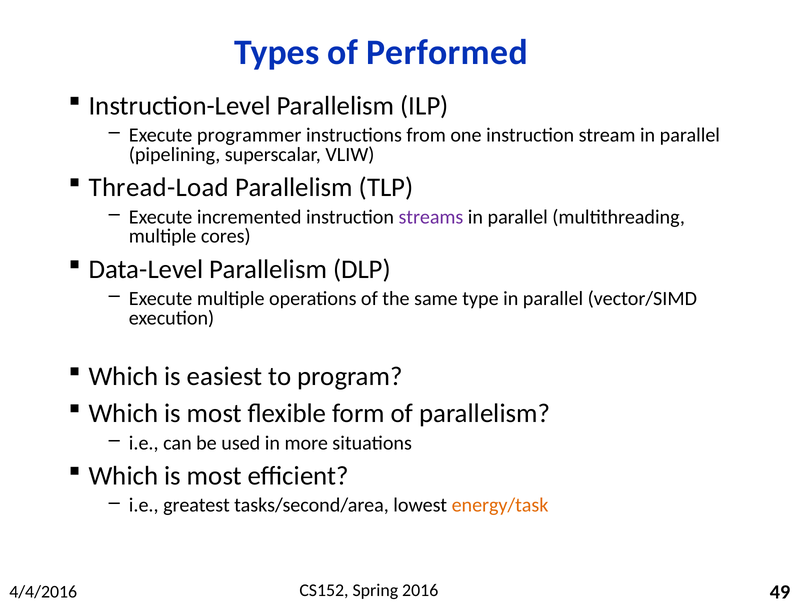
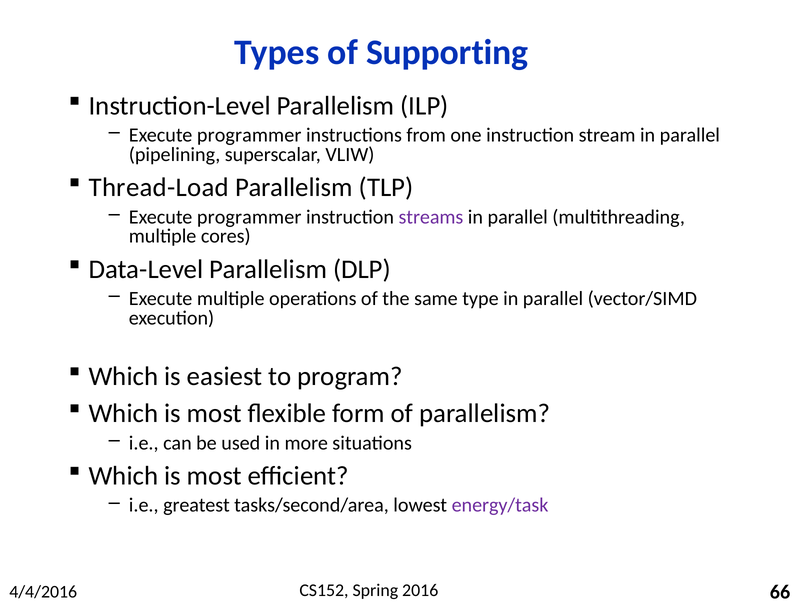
Performed: Performed -> Supporting (447, 52)
incremented: incremented -> programmer (249, 217)
energy/task colour: orange -> purple (500, 505)
49: 49 -> 66 (780, 592)
